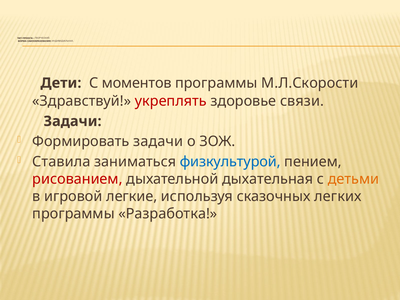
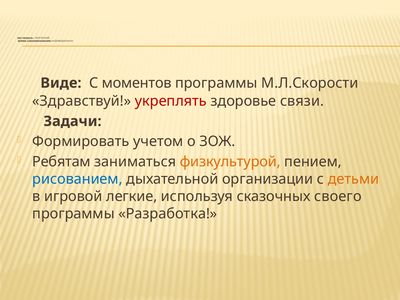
Дети: Дети -> Виде (61, 83)
Формировать задачи: задачи -> учетом (158, 142)
Ставила: Ставила -> Ребятам (61, 162)
физкультурой colour: blue -> orange (230, 162)
рисованием colour: red -> blue (77, 179)
дыхательная: дыхательная -> организации (268, 179)
легких: легких -> своего (338, 197)
